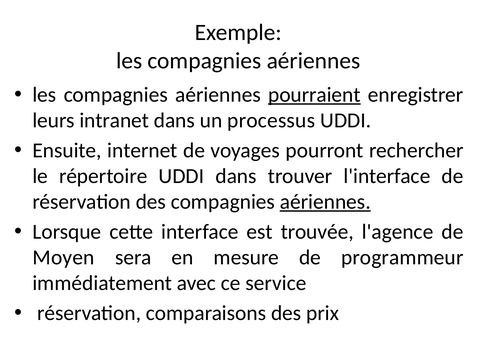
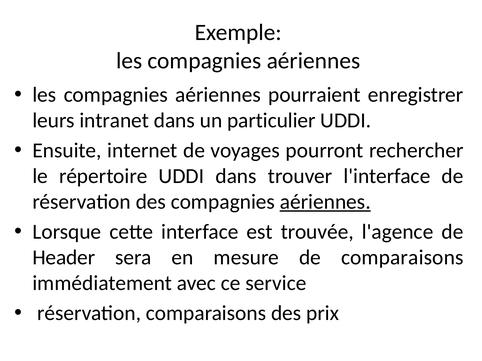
pourraient underline: present -> none (314, 95)
processus: processus -> particulier (271, 121)
Moyen: Moyen -> Header (64, 258)
de programmeur: programmeur -> comparaisons (402, 258)
